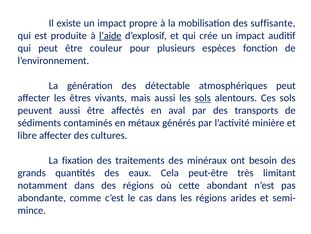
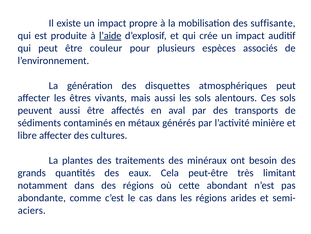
fonction: fonction -> associés (260, 48)
détectable: détectable -> disquettes (168, 85)
sols underline: present -> none (203, 98)
fixation: fixation -> plantes (77, 160)
mince: mince -> aciers (32, 210)
